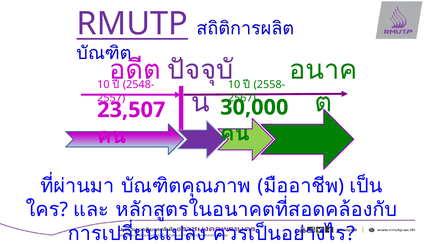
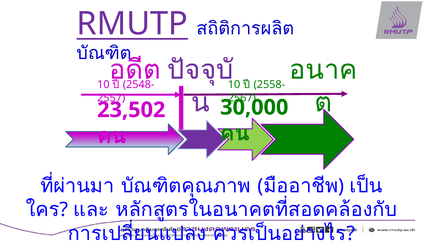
23,507: 23,507 -> 23,502 (131, 110)
